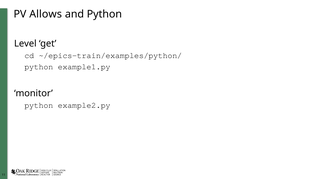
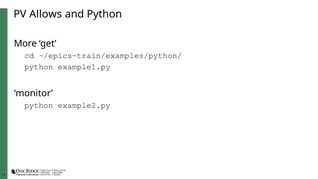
Level: Level -> More (25, 44)
